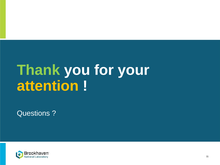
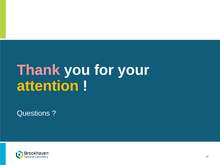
Thank colour: light green -> pink (38, 70)
